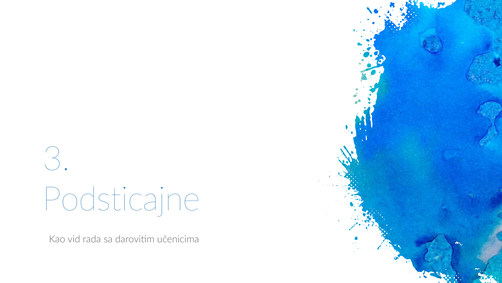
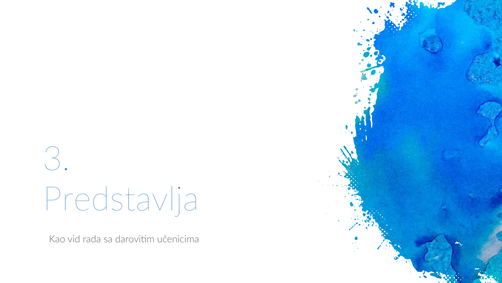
Podsticajne: Podsticajne -> Predstavlja (121, 199)
